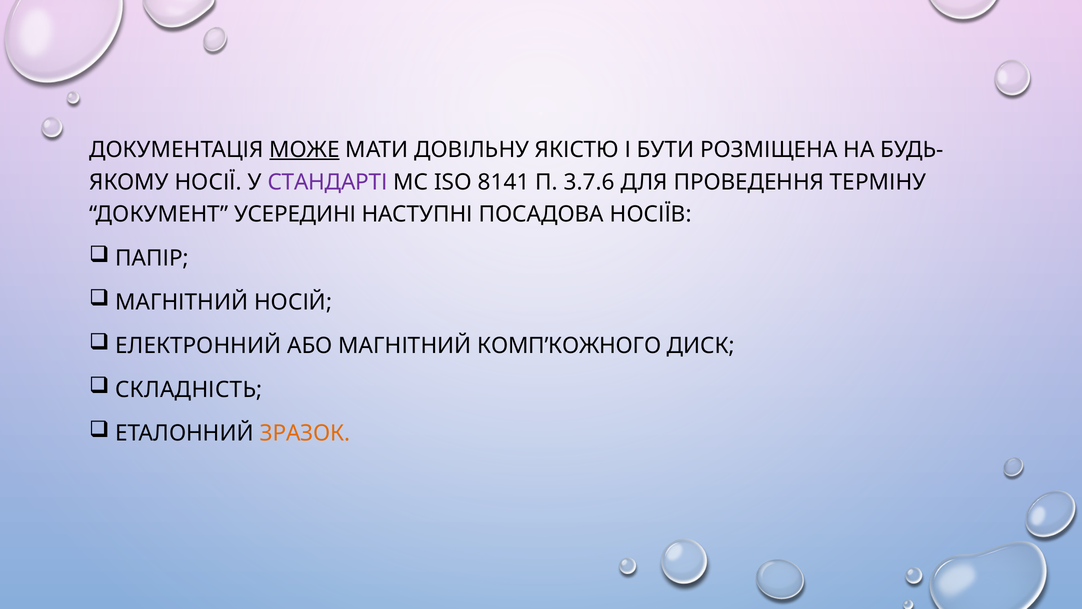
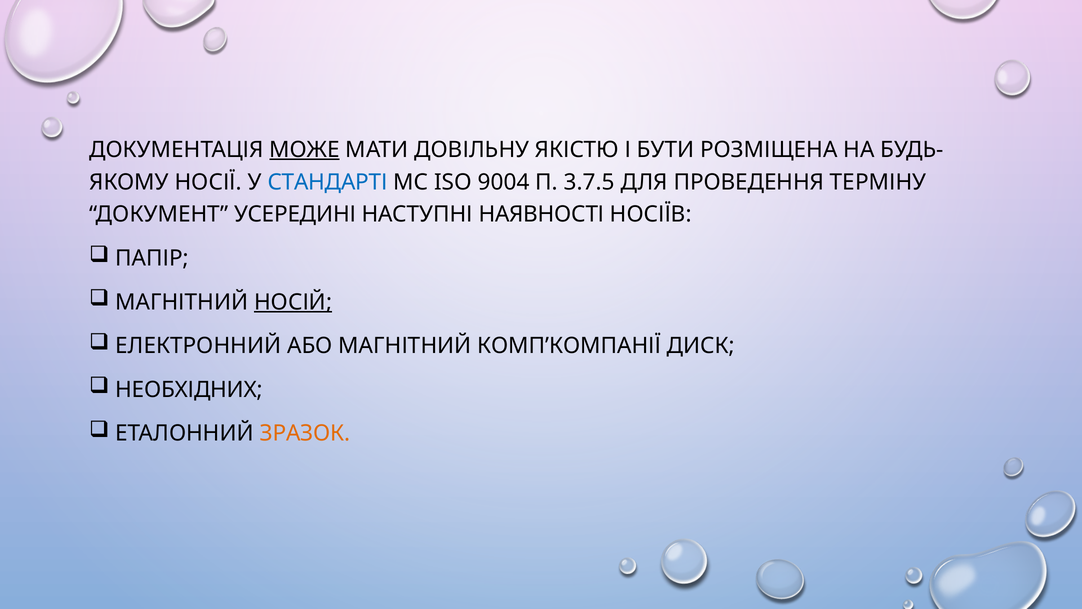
СТАНДАРТІ colour: purple -> blue (328, 182)
8141: 8141 -> 9004 (504, 182)
3.7.6: 3.7.6 -> 3.7.5 (589, 182)
ПОСАДОВА: ПОСАДОВА -> НАЯВНОСТІ (541, 214)
НОСІЙ underline: none -> present (293, 302)
КОМП’КОЖНОГО: КОМП’КОЖНОГО -> КОМП’КОМПАНІЇ (569, 346)
СКЛАДНІСТЬ: СКЛАДНІСТЬ -> НЕОБХІДНИХ (189, 389)
